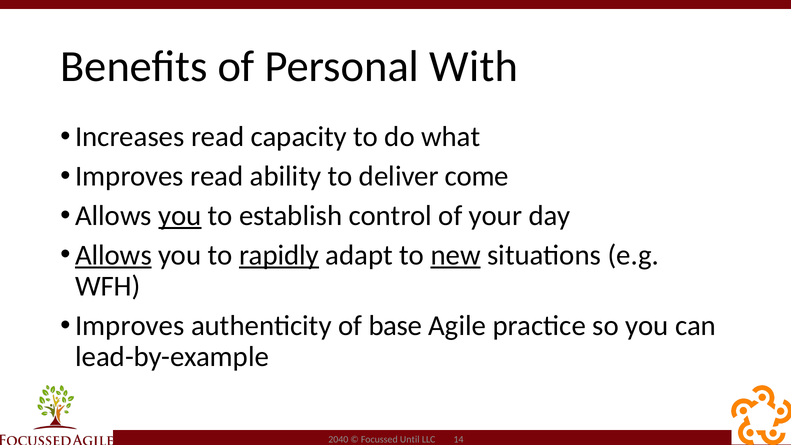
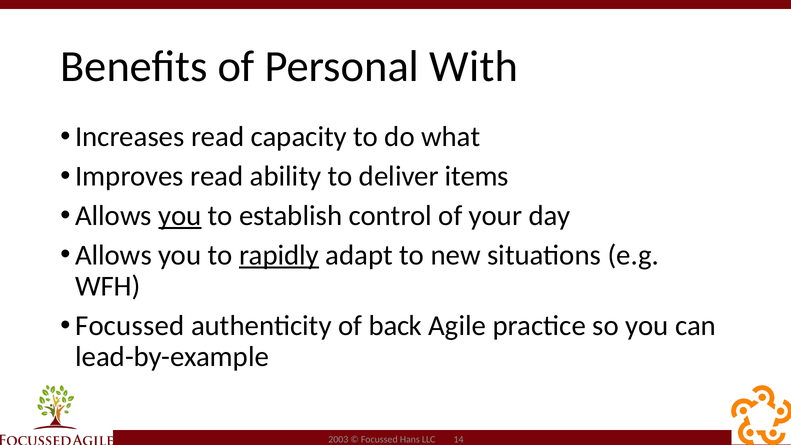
come: come -> items (477, 176)
Allows underline: present -> none (113, 255)
new underline: present -> none (456, 255)
Improves: Improves -> Focussed (130, 326)
base: base -> back (395, 326)
2040: 2040 -> 2003 (338, 439)
Until: Until -> Hans (410, 439)
